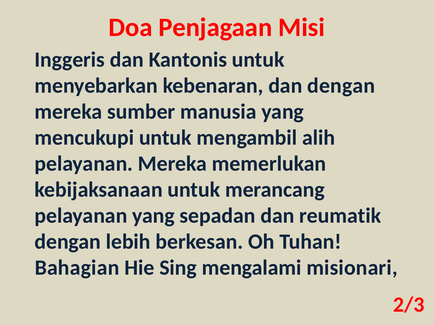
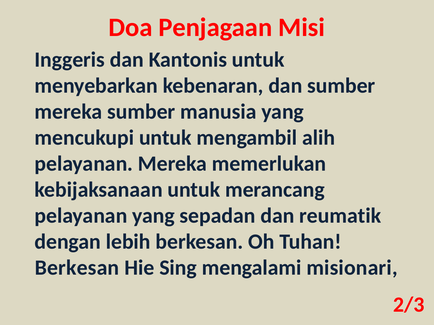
dan dengan: dengan -> sumber (341, 86)
Bahagian: Bahagian -> Berkesan (77, 268)
